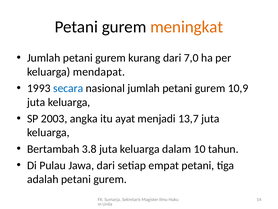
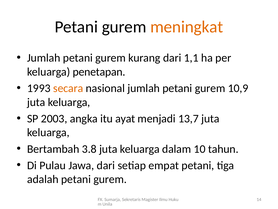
7,0: 7,0 -> 1,1 (191, 58)
mendapat: mendapat -> penetapan (99, 72)
secara colour: blue -> orange (68, 88)
